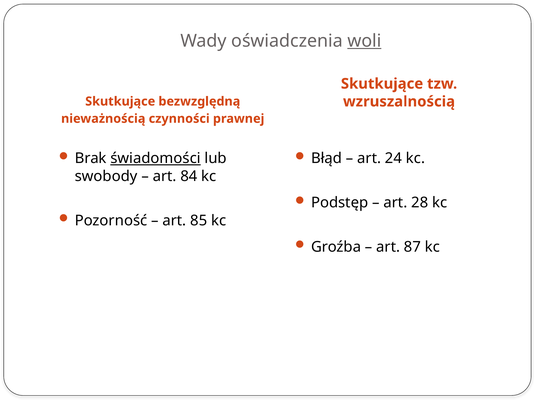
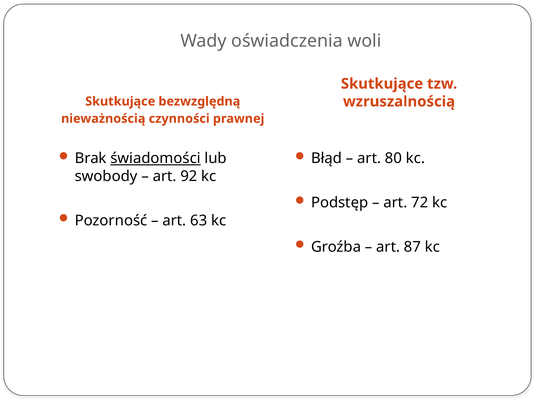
woli underline: present -> none (364, 41)
24: 24 -> 80 (393, 158)
84: 84 -> 92 (189, 176)
28: 28 -> 72 (420, 203)
85: 85 -> 63 (199, 221)
